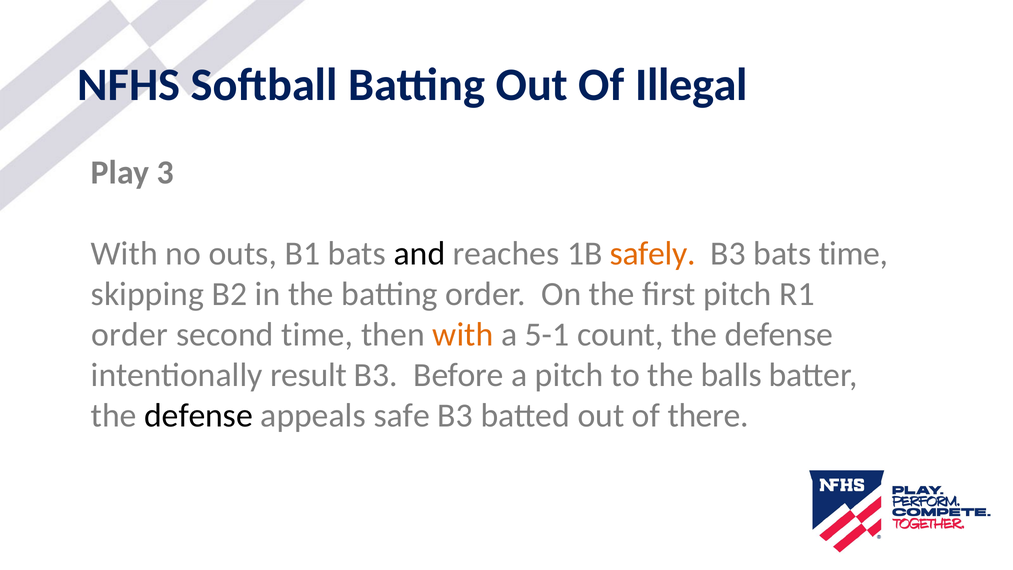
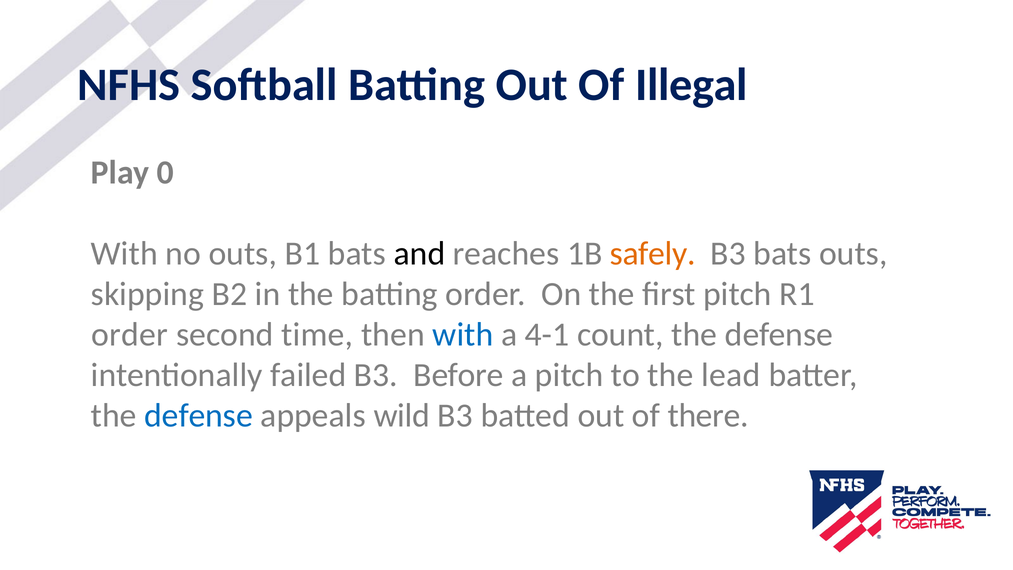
3: 3 -> 0 (165, 172)
bats time: time -> outs (853, 253)
with colour: orange -> blue (463, 334)
5-1: 5-1 -> 4-1 (547, 334)
result: result -> failed (308, 375)
balls: balls -> lead (731, 375)
defense colour: black -> blue (199, 416)
safe: safe -> wild (402, 416)
